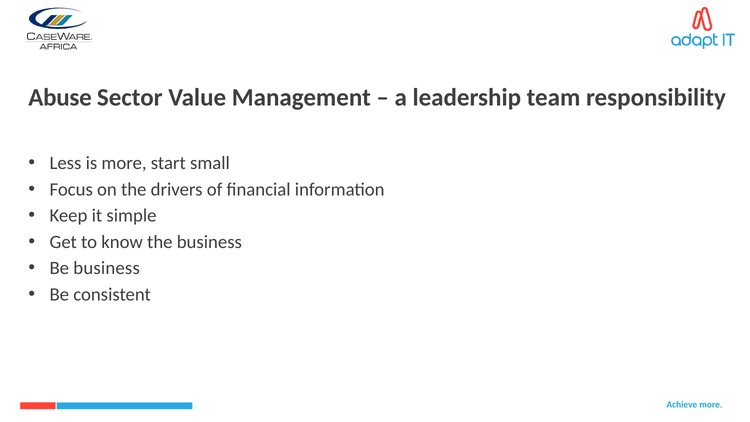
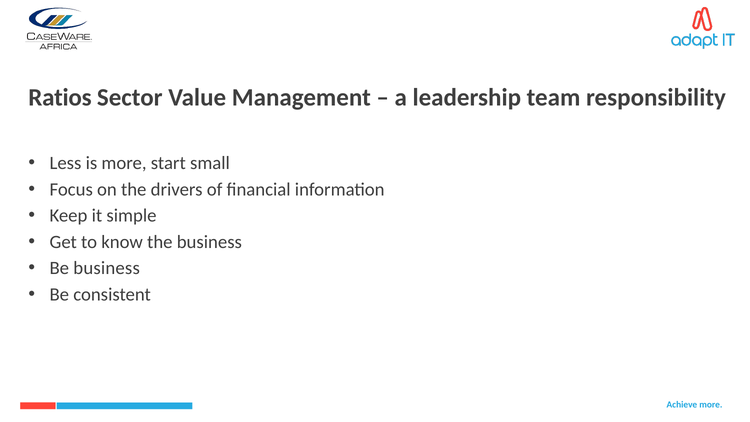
Abuse: Abuse -> Ratios (60, 97)
